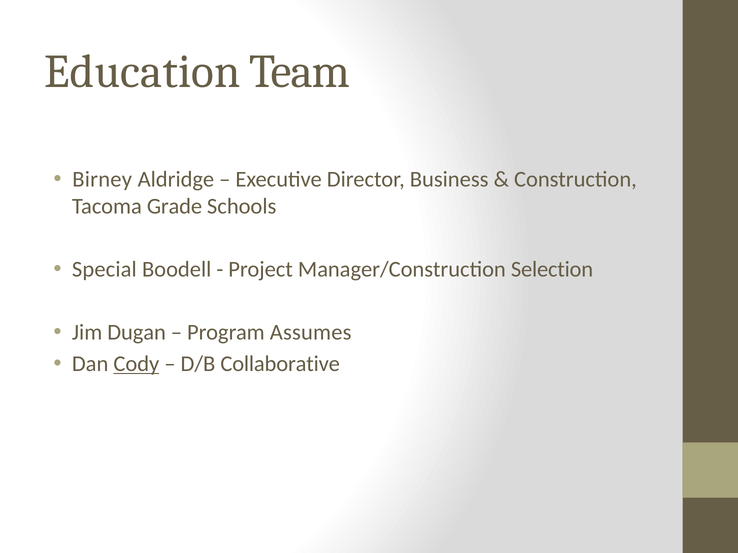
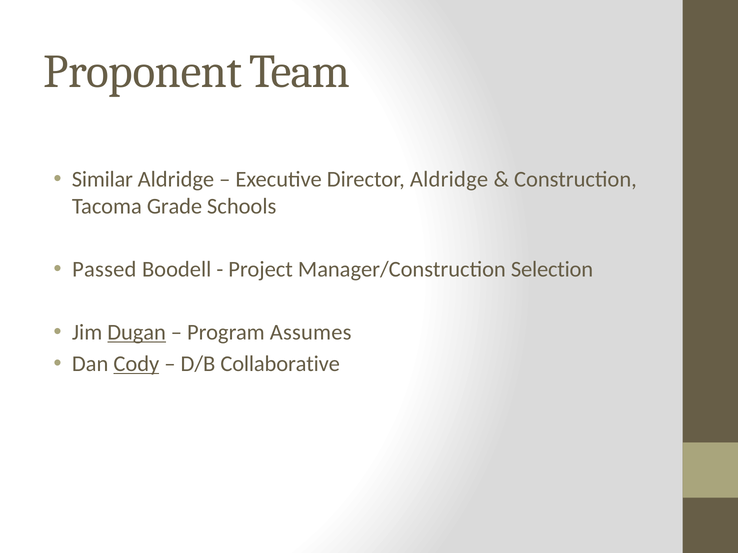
Education: Education -> Proponent (143, 72)
Birney: Birney -> Similar (102, 179)
Director Business: Business -> Aldridge (449, 179)
Special: Special -> Passed (104, 270)
Dugan underline: none -> present (137, 333)
